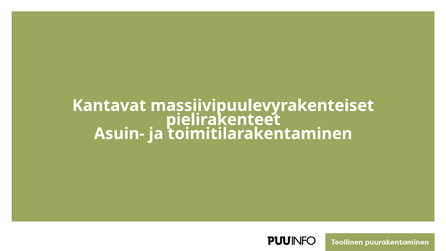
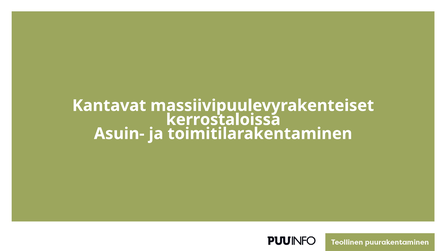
pielirakenteet: pielirakenteet -> kerrostaloissa (223, 120)
